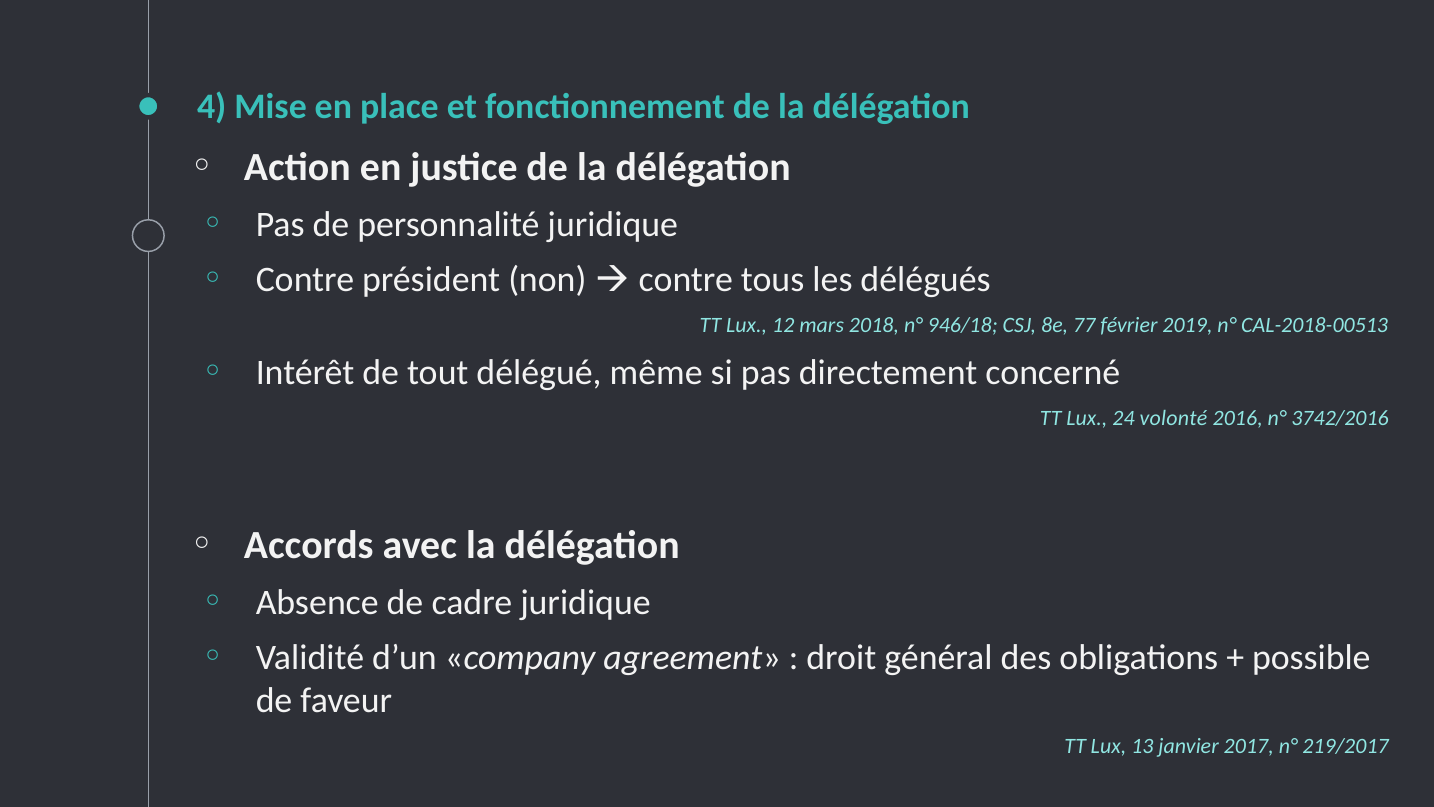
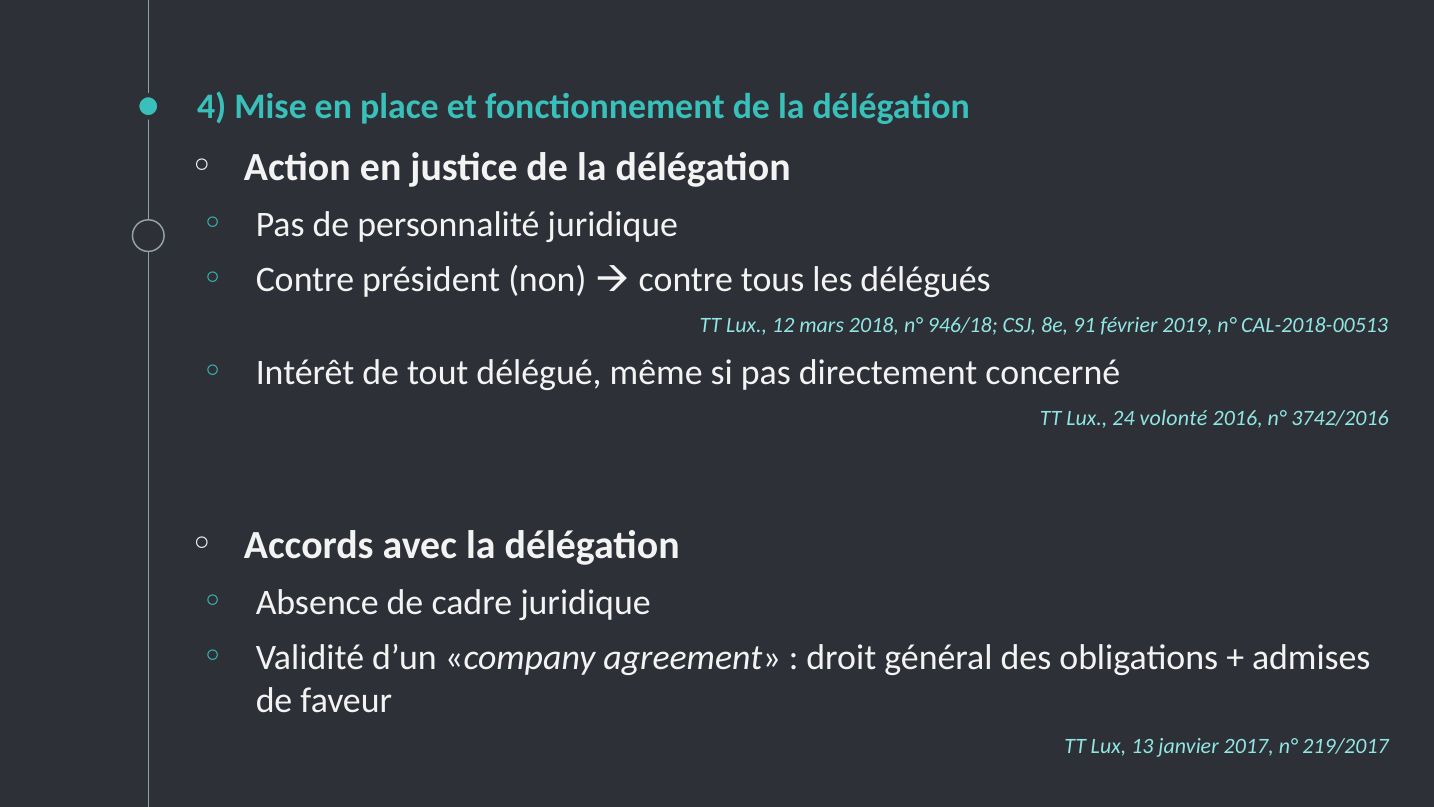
77: 77 -> 91 (1084, 325)
possible: possible -> admises (1311, 657)
